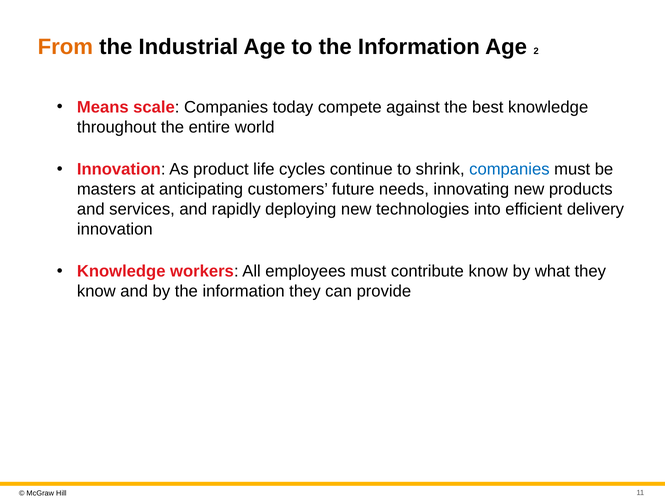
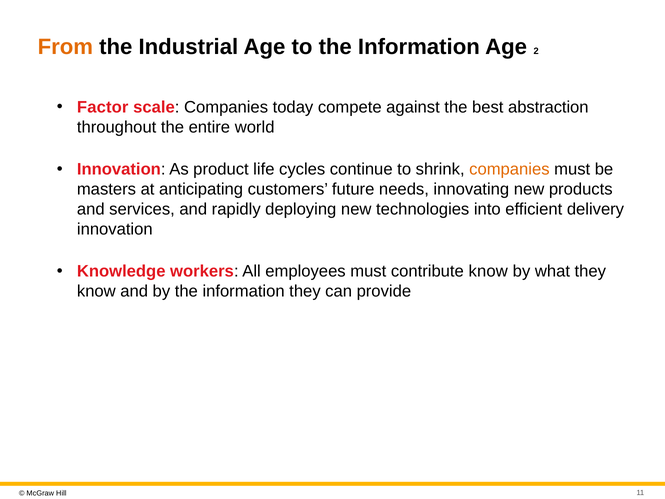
Means: Means -> Factor (103, 107)
best knowledge: knowledge -> abstraction (548, 107)
companies colour: blue -> orange (509, 169)
